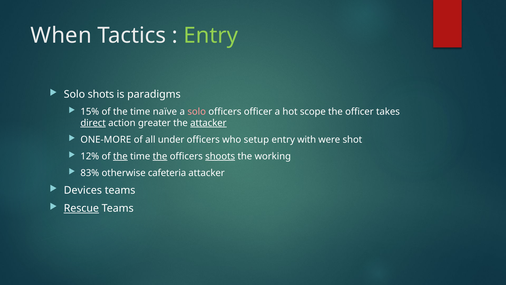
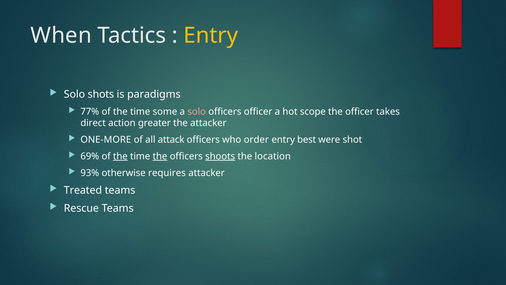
Entry colour: light green -> yellow (211, 36)
15%: 15% -> 77% (90, 111)
naïve: naïve -> some (165, 111)
direct underline: present -> none (93, 123)
attacker underline: present -> none (208, 123)
under: under -> attack (171, 139)
setup: setup -> order (256, 139)
with: with -> best (307, 139)
12%: 12% -> 69% (90, 156)
working: working -> location (273, 156)
83%: 83% -> 93% (90, 173)
cafeteria: cafeteria -> requires (167, 173)
Devices: Devices -> Treated (83, 190)
Rescue underline: present -> none (81, 208)
